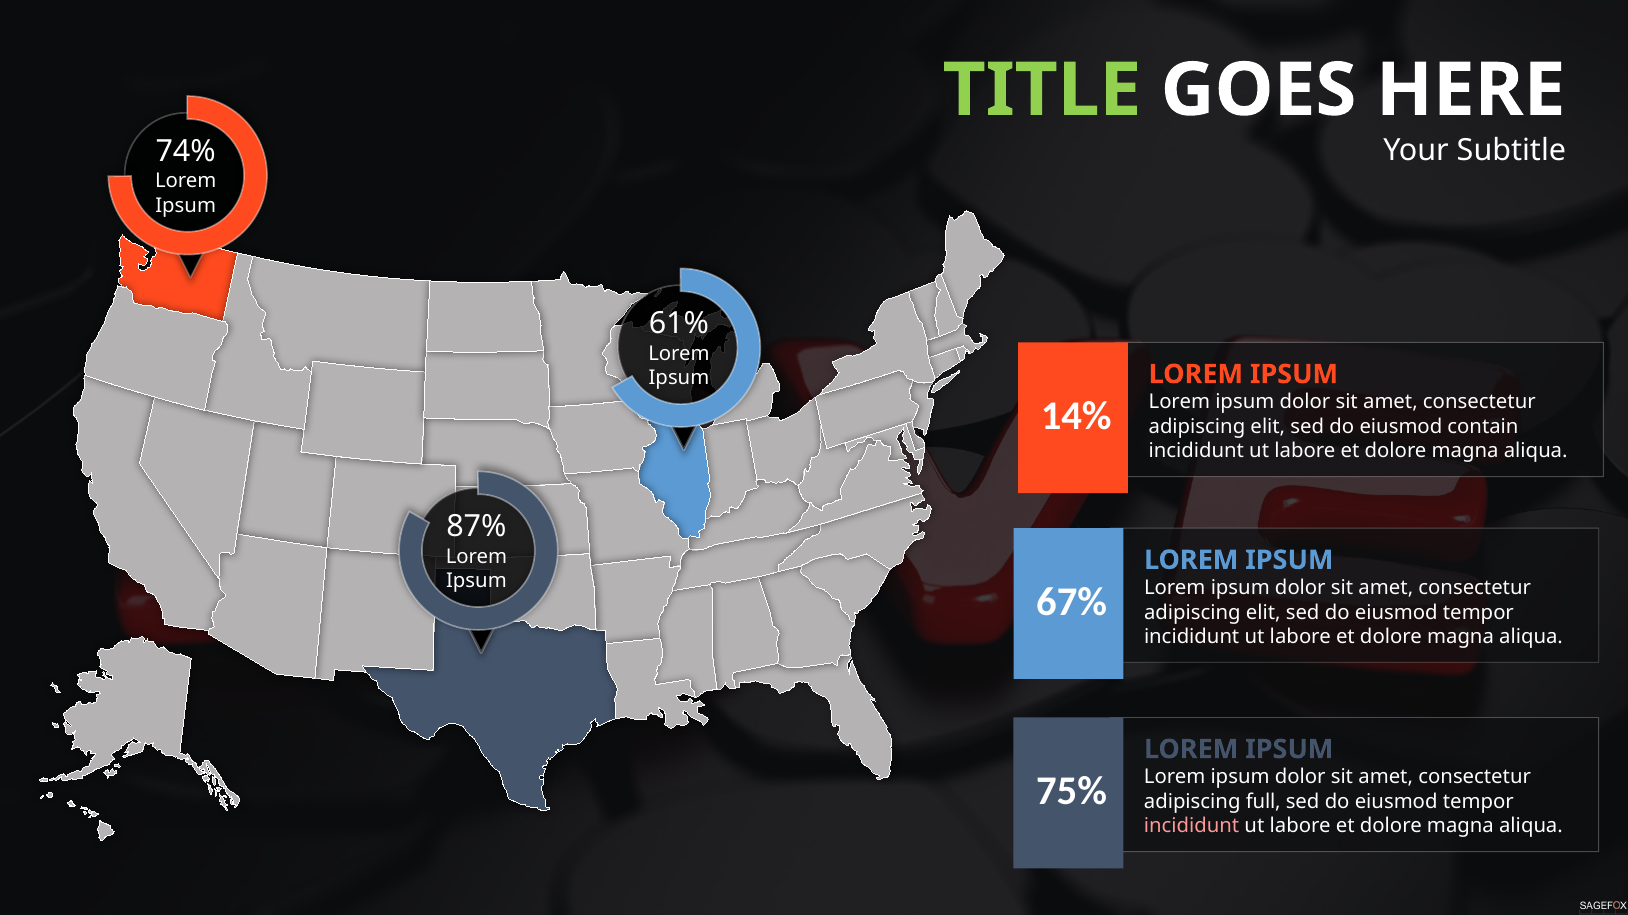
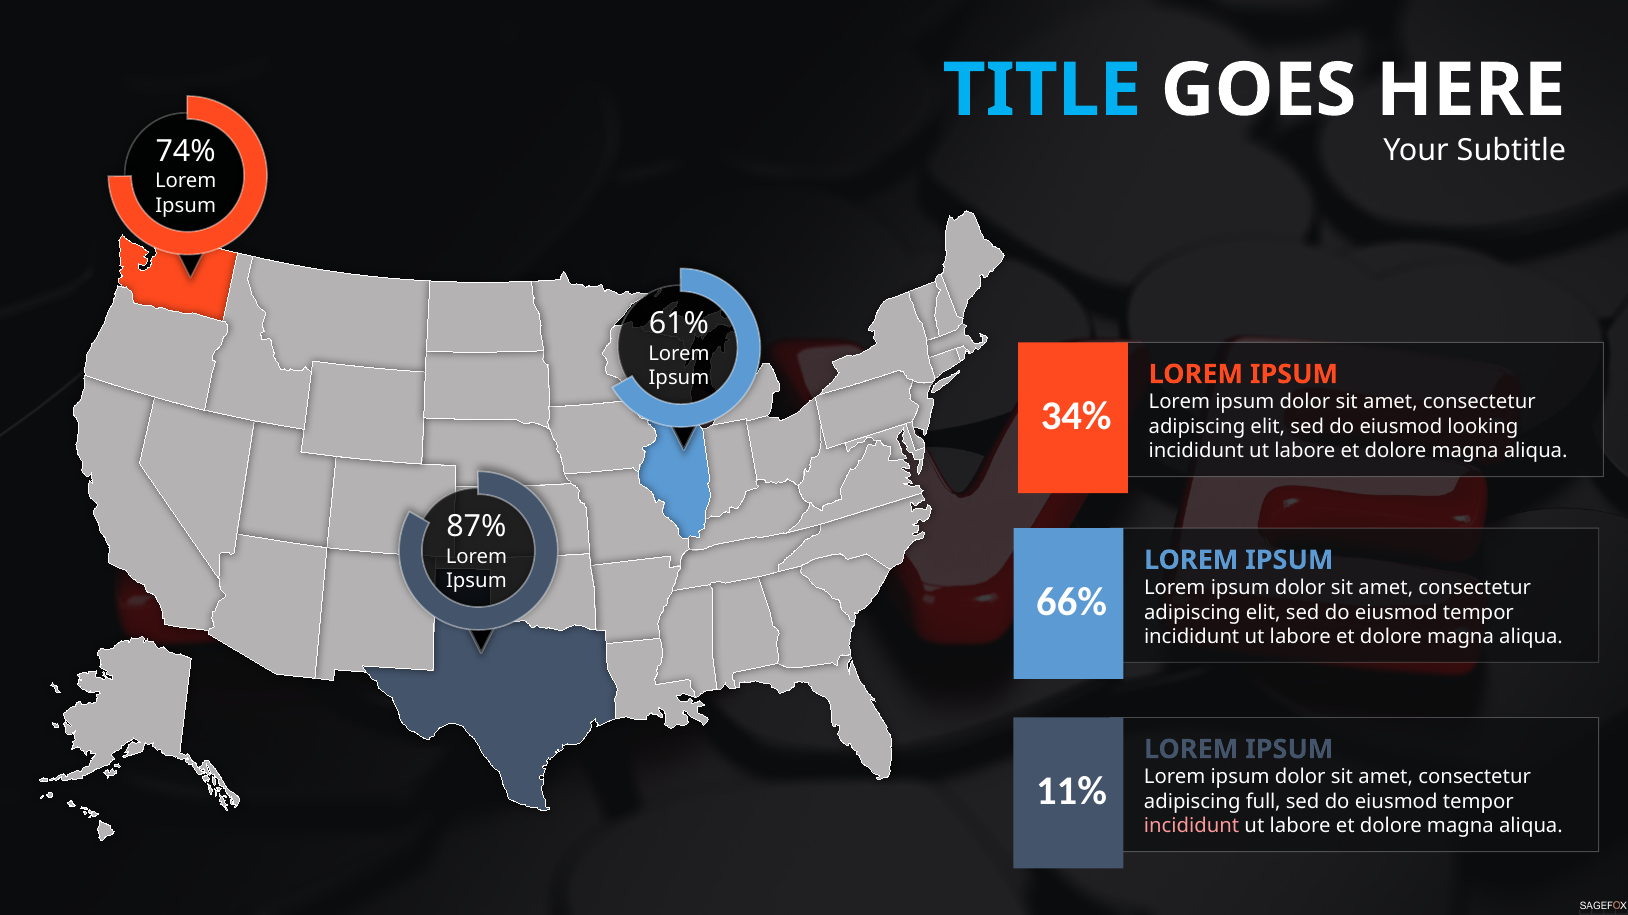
TITLE colour: light green -> light blue (1042, 90)
14%: 14% -> 34% (1076, 417)
contain: contain -> looking (1483, 427)
67%: 67% -> 66% (1072, 603)
75%: 75% -> 11% (1072, 792)
